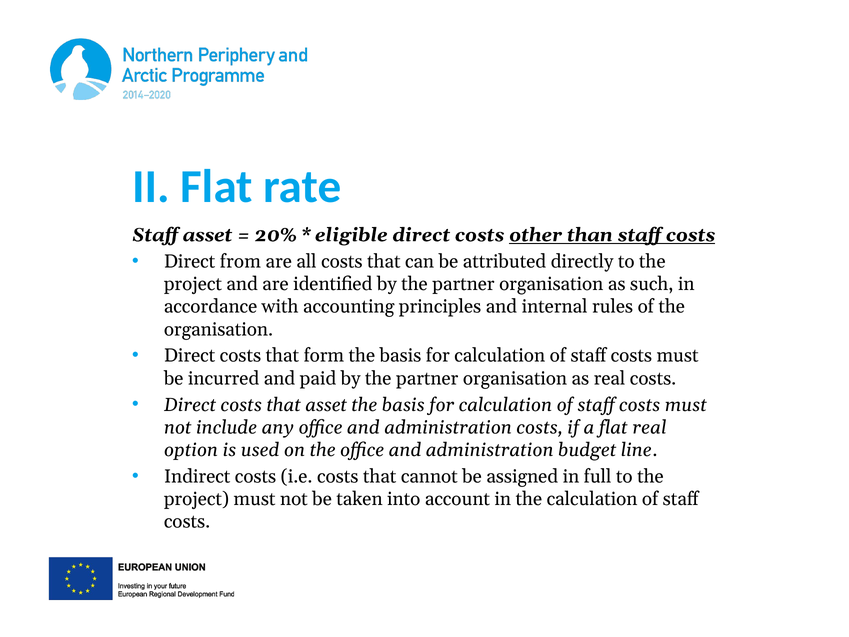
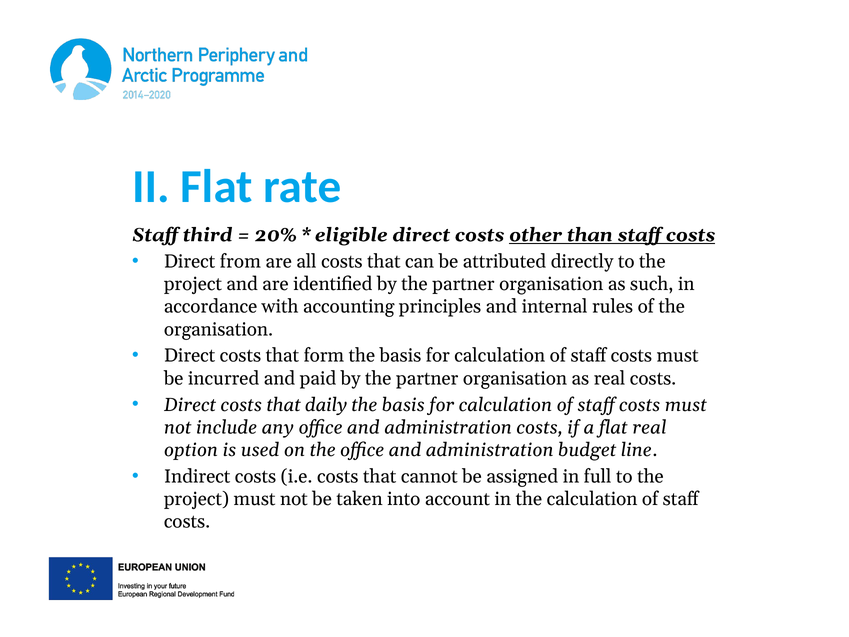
Staff asset: asset -> third (207, 235)
that asset: asset -> daily (326, 405)
